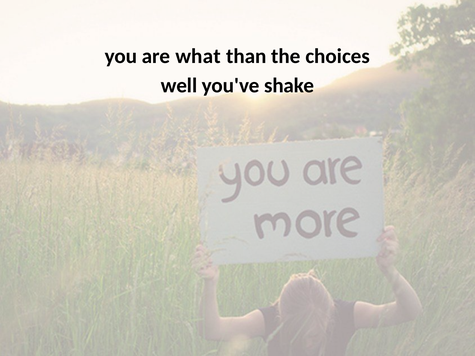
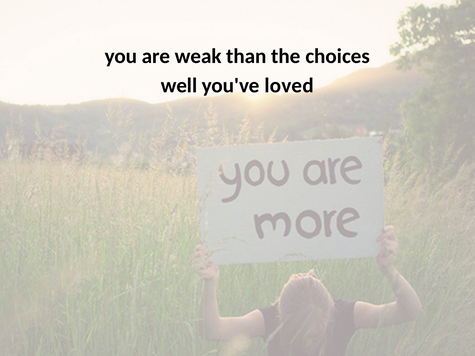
what: what -> weak (198, 56)
shake: shake -> loved (289, 86)
